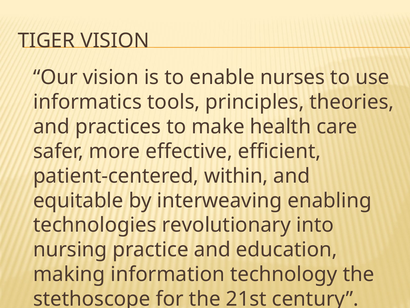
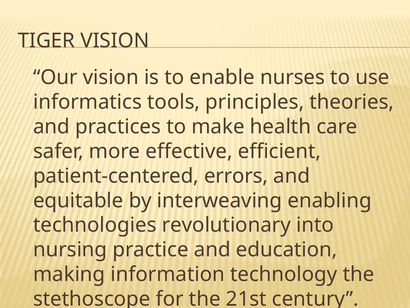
within: within -> errors (236, 176)
